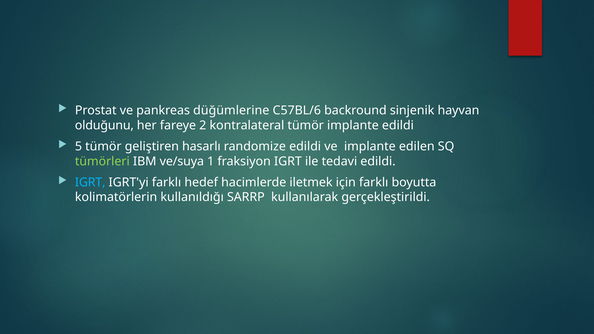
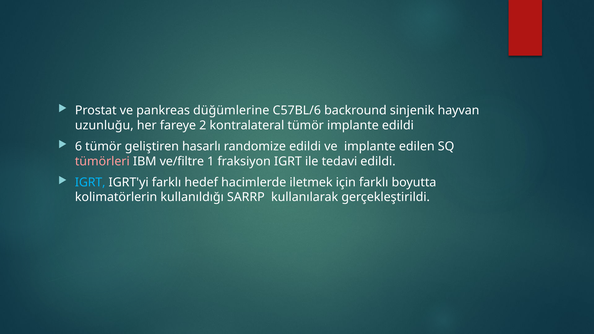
olduğunu: olduğunu -> uzunluğu (104, 125)
5: 5 -> 6 (78, 147)
tümörleri colour: light green -> pink (102, 161)
ve/suya: ve/suya -> ve/filtre (182, 161)
